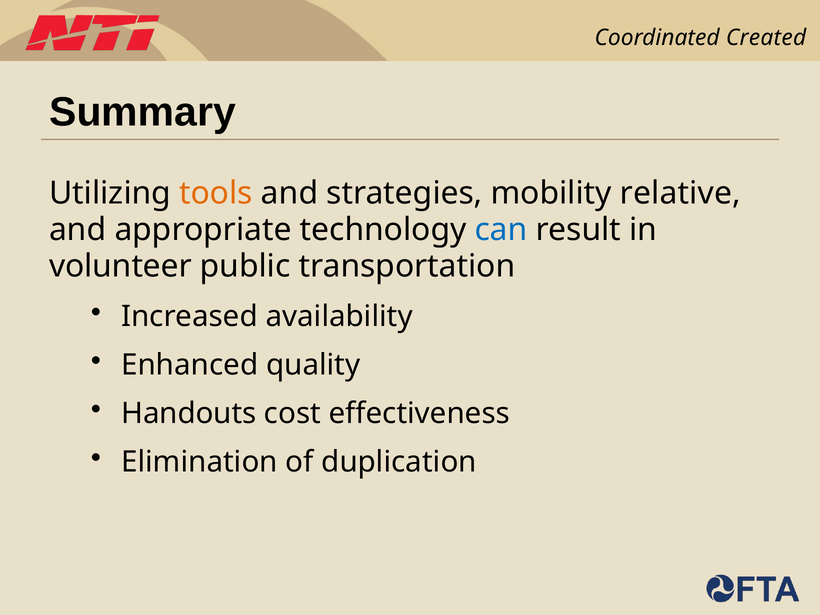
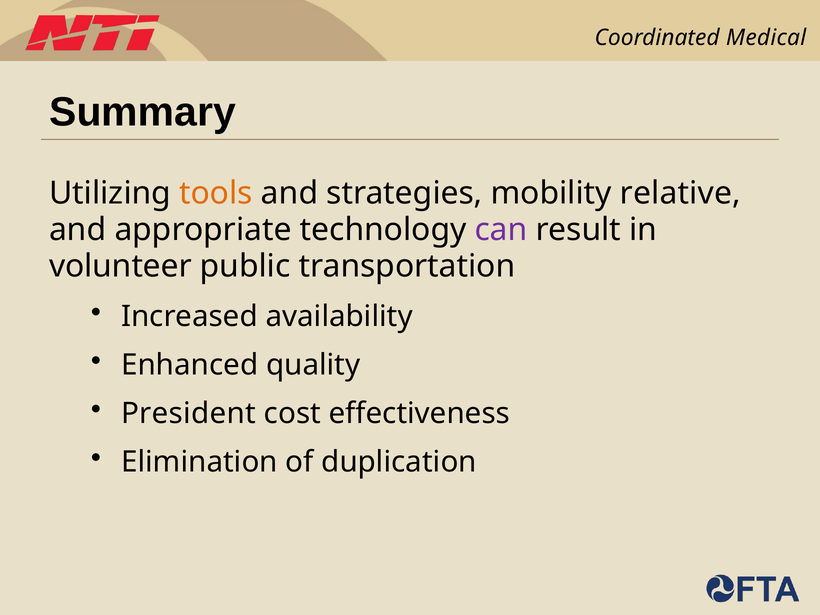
Created: Created -> Medical (766, 38)
can colour: blue -> purple (501, 230)
Handouts: Handouts -> President (189, 413)
